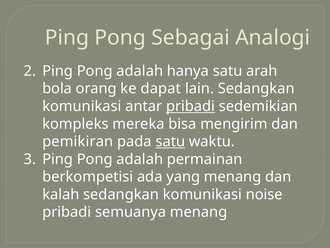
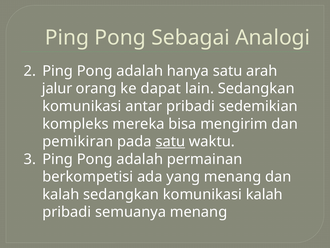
bola: bola -> jalur (57, 88)
pribadi underline: present -> none (190, 106)
komunikasi noise: noise -> kalah (264, 194)
